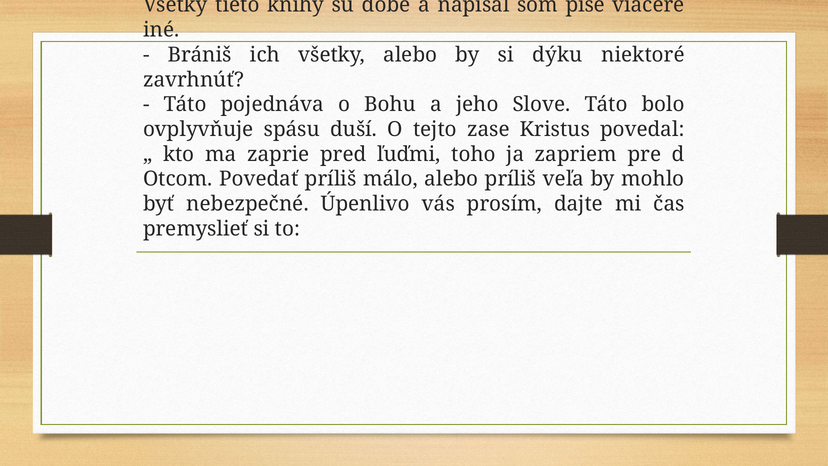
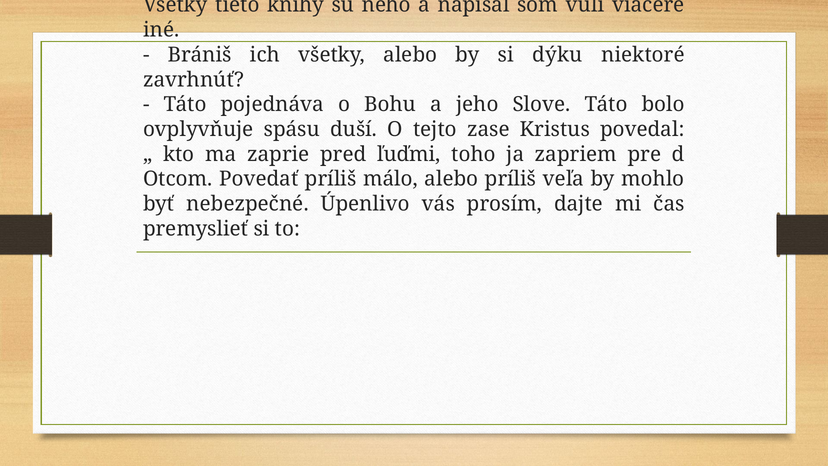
době: době -> něho (386, 5)
píše: píše -> vůli (585, 5)
